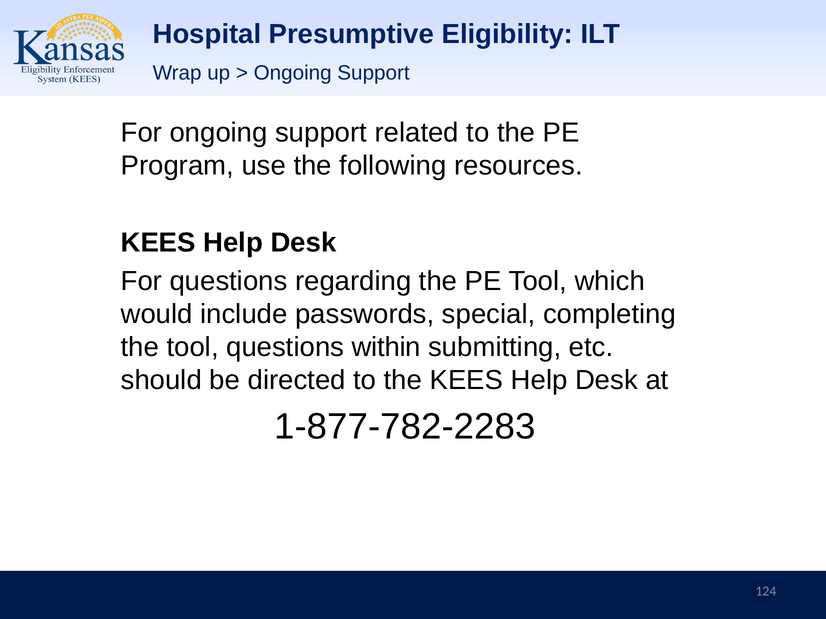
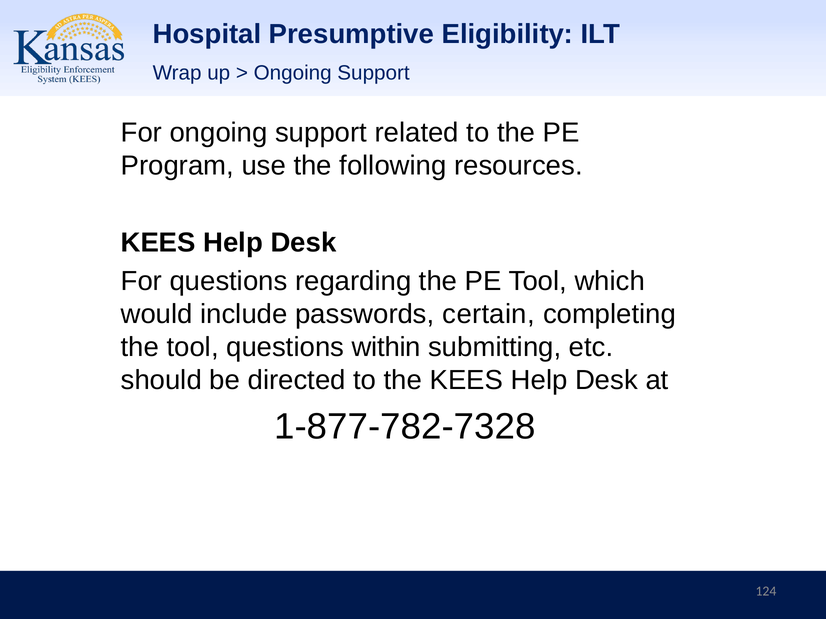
special: special -> certain (489, 314)
1-877-782-2283: 1-877-782-2283 -> 1-877-782-7328 (405, 427)
